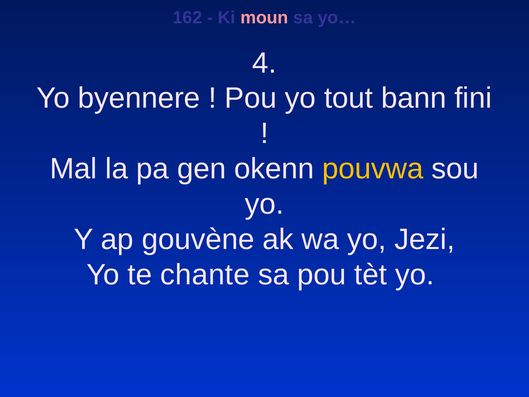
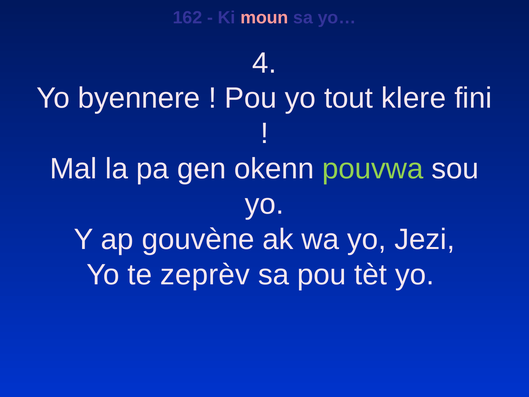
bann: bann -> klere (414, 98)
pouvwa colour: yellow -> light green (373, 169)
chante: chante -> zeprèv (205, 275)
